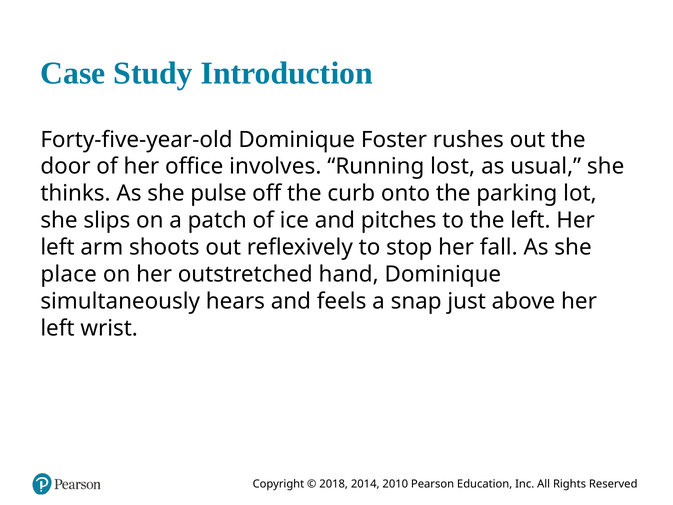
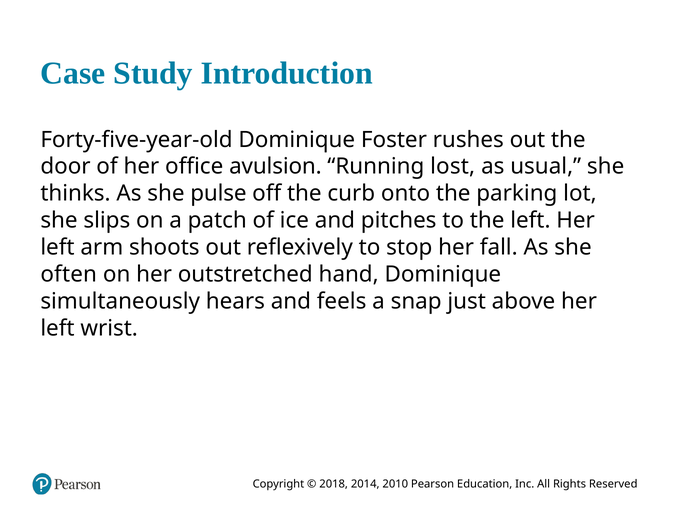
involves: involves -> avulsion (275, 166)
place: place -> often (69, 274)
